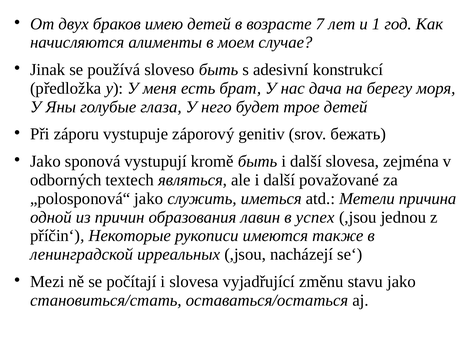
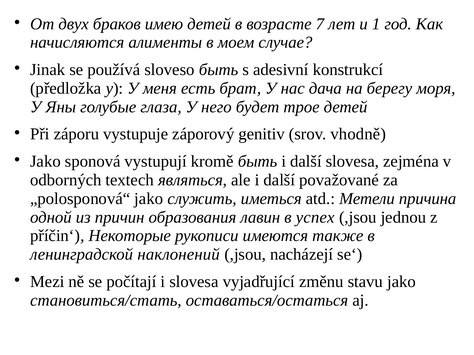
бежать: бежать -> vhodně (358, 134)
ирреальных: ирреальных -> наклонений (179, 255)
